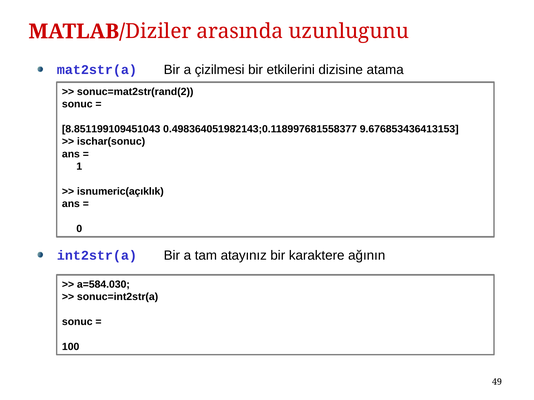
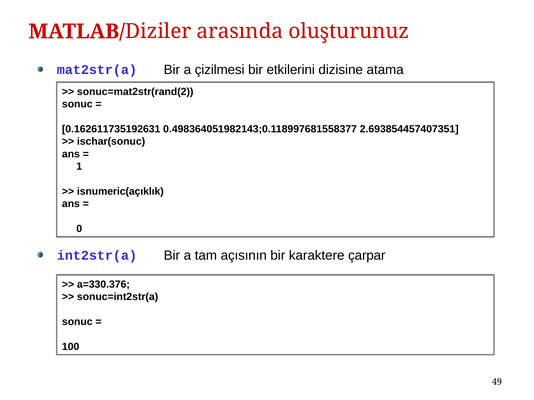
uzunlugunu: uzunlugunu -> oluşturunuz (349, 32)
8.851199109451043: 8.851199109451043 -> 0.162611735192631 (111, 129)
9.676853436413153: 9.676853436413153 -> 2.693854457407351 (409, 129)
atayınız: atayınız -> açısının (244, 256)
ağının: ağının -> çarpar (367, 256)
a=584.030: a=584.030 -> a=330.376 (103, 285)
